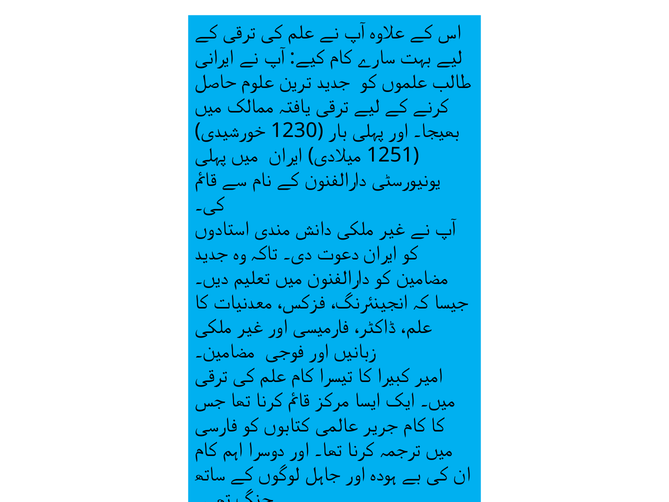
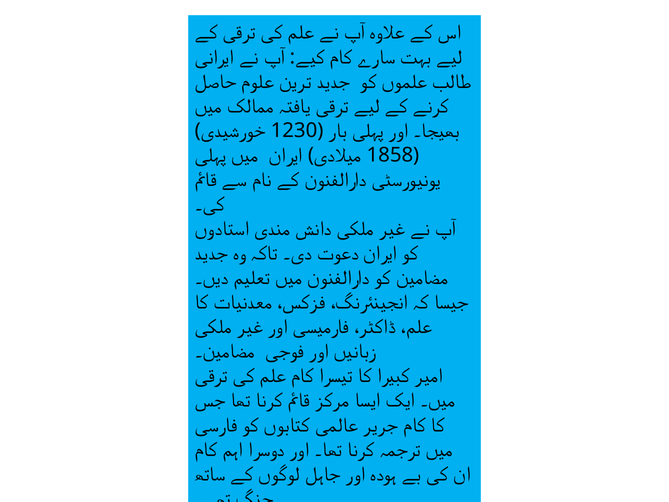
1251: 1251 -> 1858 (390, 155)
